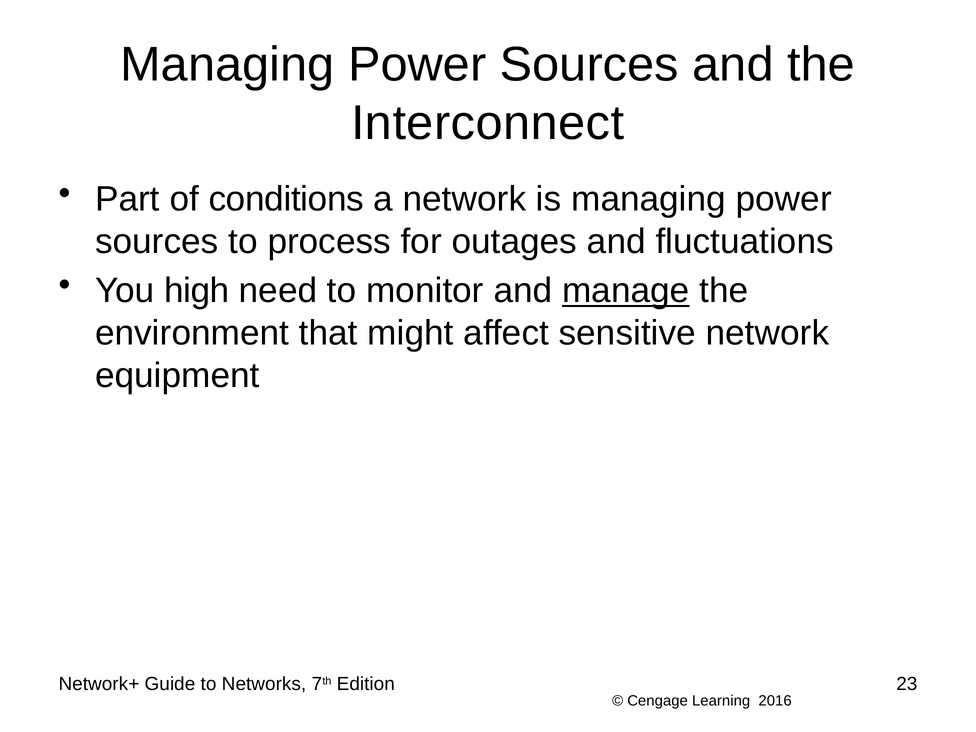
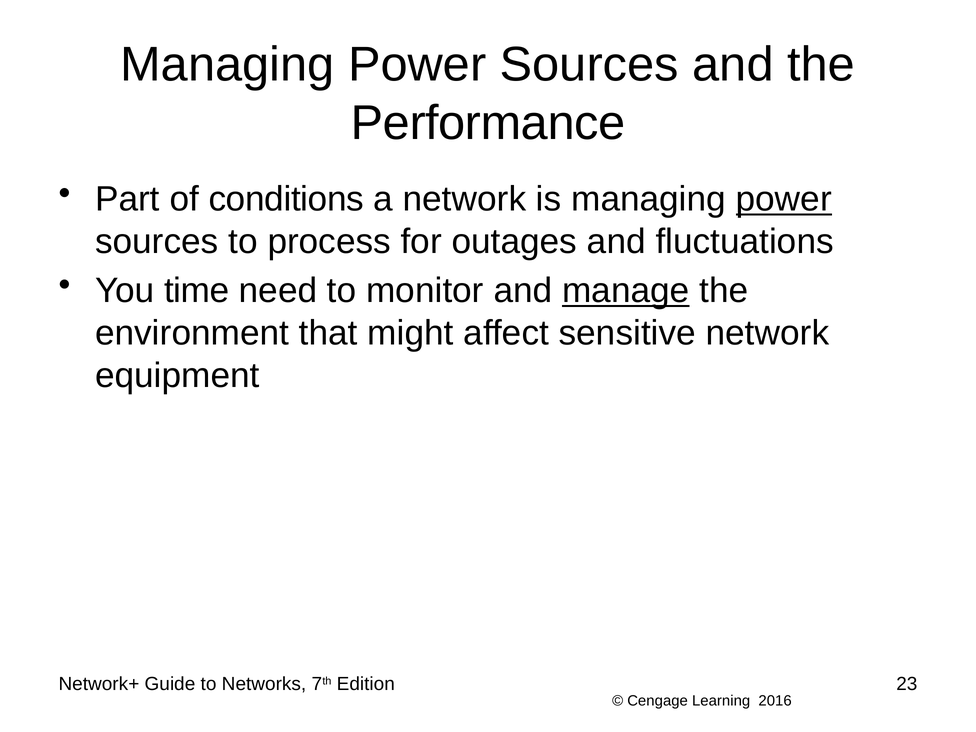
Interconnect: Interconnect -> Performance (488, 123)
power underline: none -> present (784, 199)
high: high -> time (197, 291)
